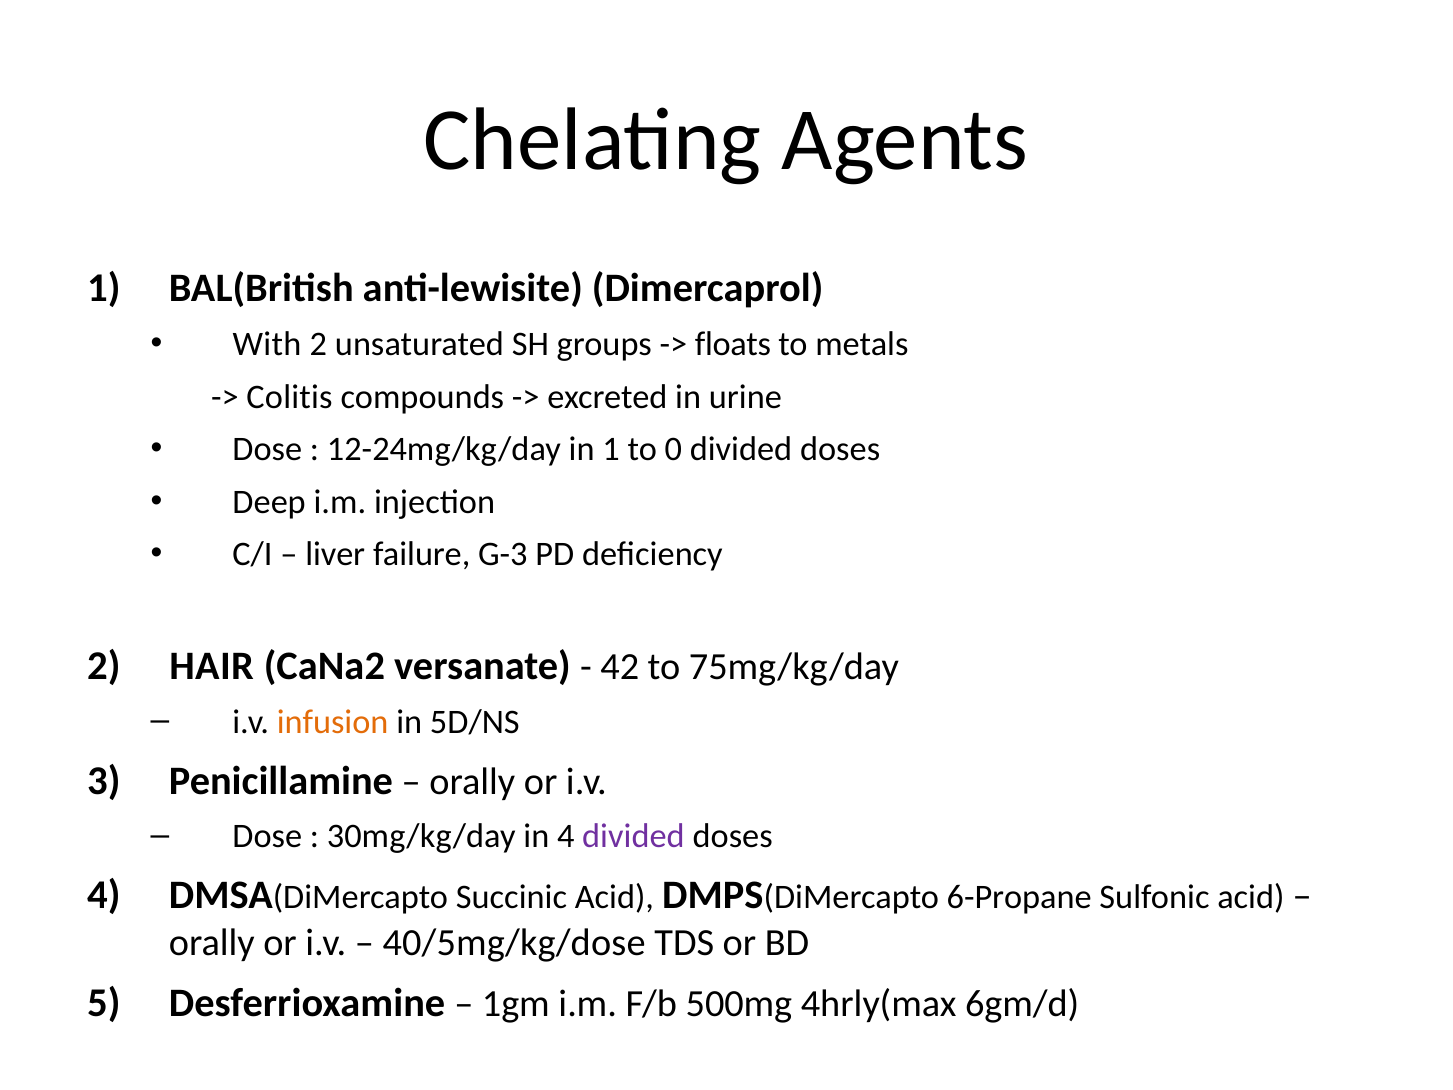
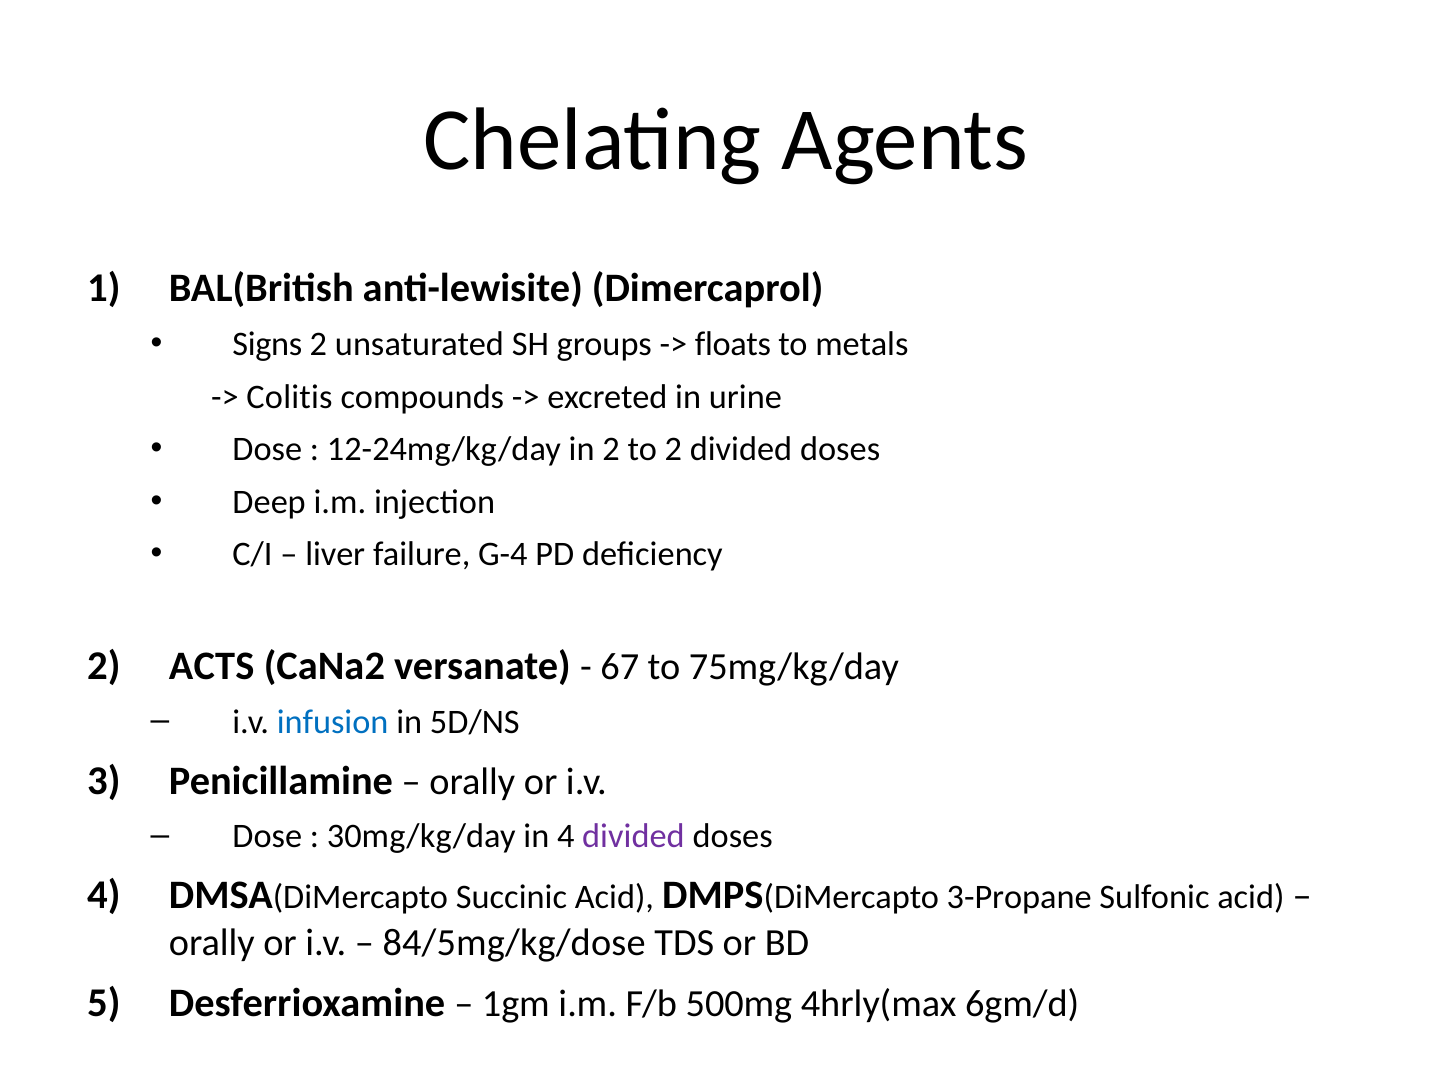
With: With -> Signs (267, 344)
in 1: 1 -> 2 (611, 449)
to 0: 0 -> 2 (673, 449)
G-3: G-3 -> G-4 (503, 554)
HAIR: HAIR -> ACTS (212, 666)
42: 42 -> 67 (620, 667)
infusion colour: orange -> blue (333, 722)
6-Propane: 6-Propane -> 3-Propane (1019, 897)
40/5mg/kg/dose: 40/5mg/kg/dose -> 84/5mg/kg/dose (514, 942)
